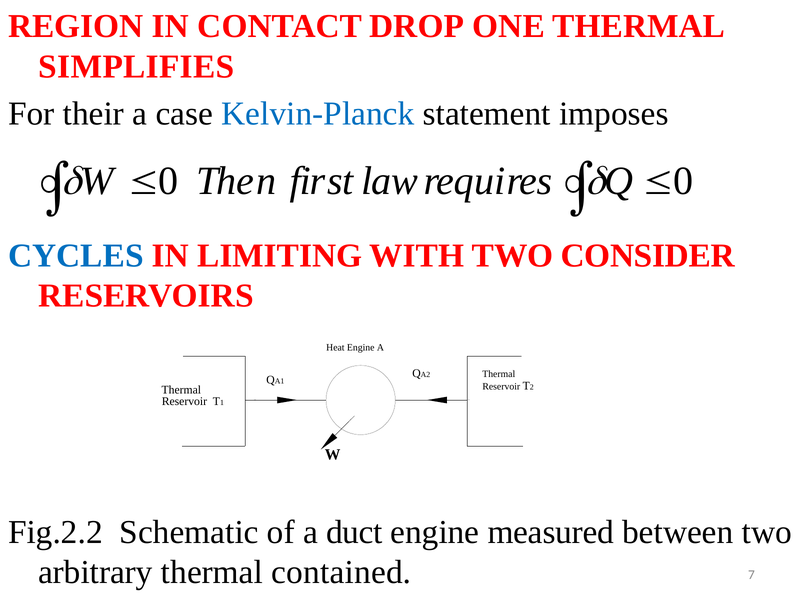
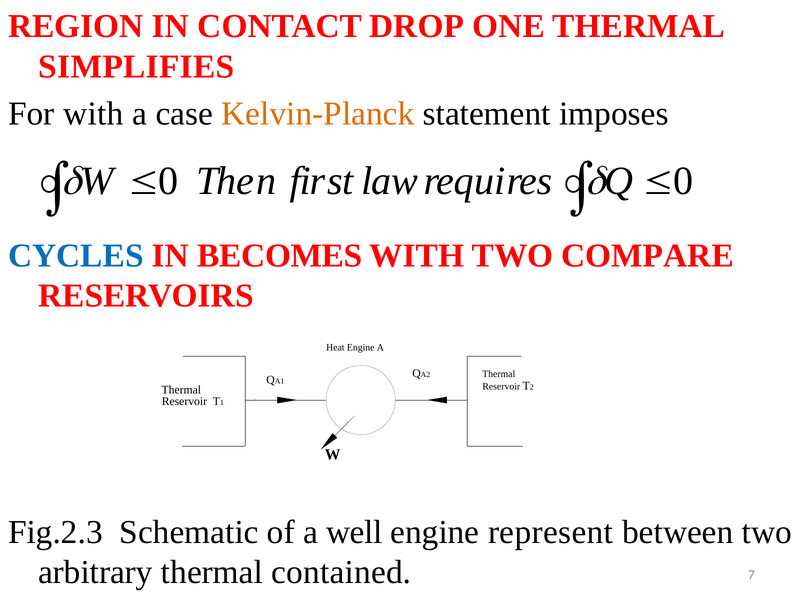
For their: their -> with (93, 114)
Kelvin-Planck colour: blue -> orange (318, 114)
LIMITING: LIMITING -> BECOMES (280, 256)
CONSIDER: CONSIDER -> COMPARE (648, 256)
Fig.2.2: Fig.2.2 -> Fig.2.3 (55, 532)
duct: duct -> well (354, 532)
measured: measured -> represent (551, 532)
